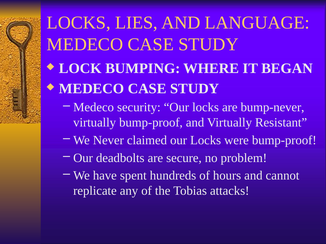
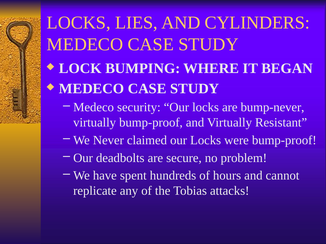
LANGUAGE: LANGUAGE -> CYLINDERS (257, 23)
